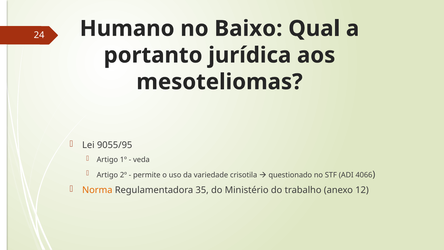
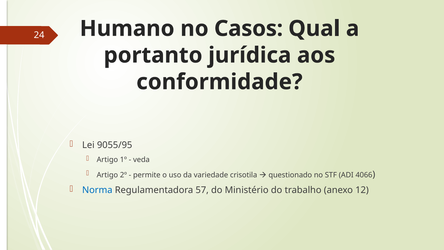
Baixo: Baixo -> Casos (249, 29)
mesoteliomas: mesoteliomas -> conformidade (219, 82)
Norma colour: orange -> blue (97, 190)
35: 35 -> 57 (202, 190)
